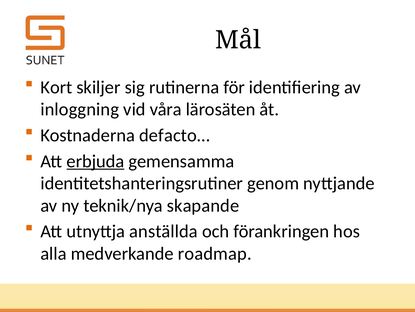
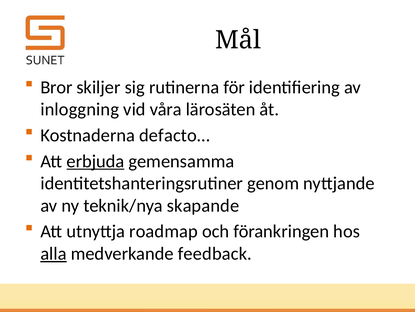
Kort: Kort -> Bror (56, 87)
anställda: anställda -> roadmap (164, 231)
alla underline: none -> present (54, 253)
roadmap: roadmap -> feedback (215, 253)
